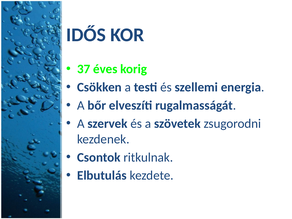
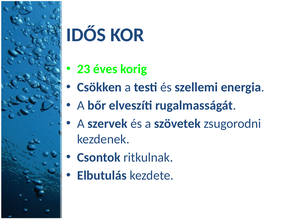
37: 37 -> 23 (84, 69)
